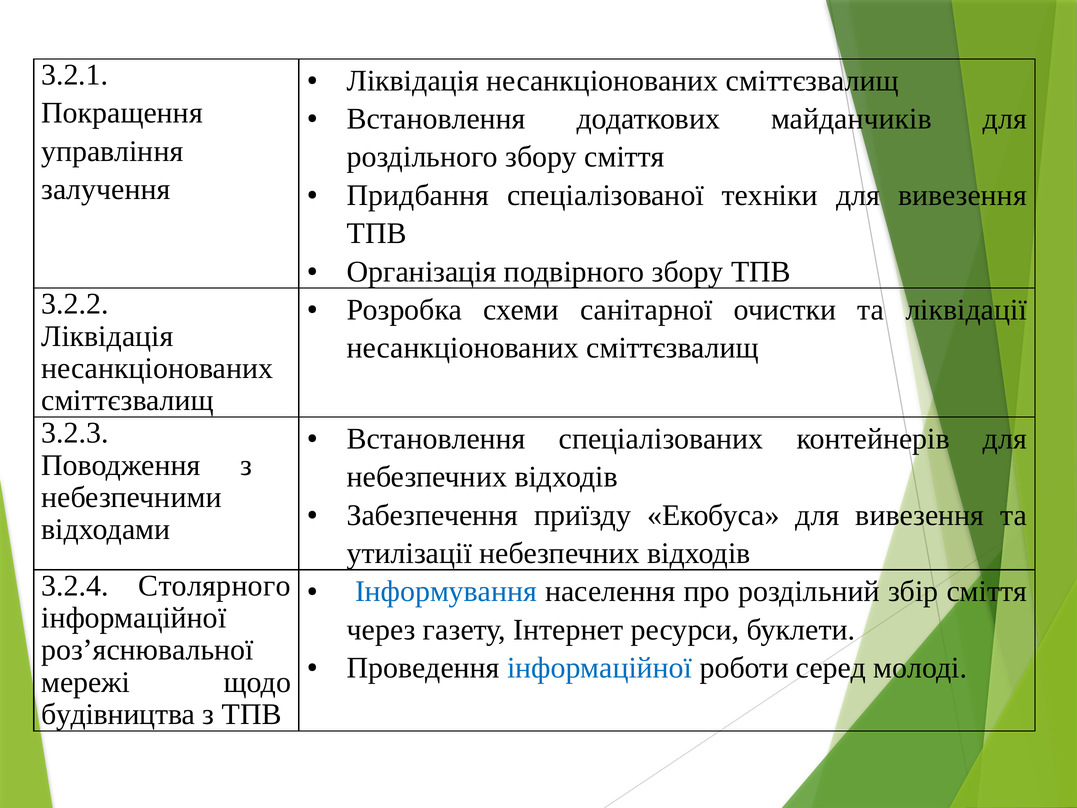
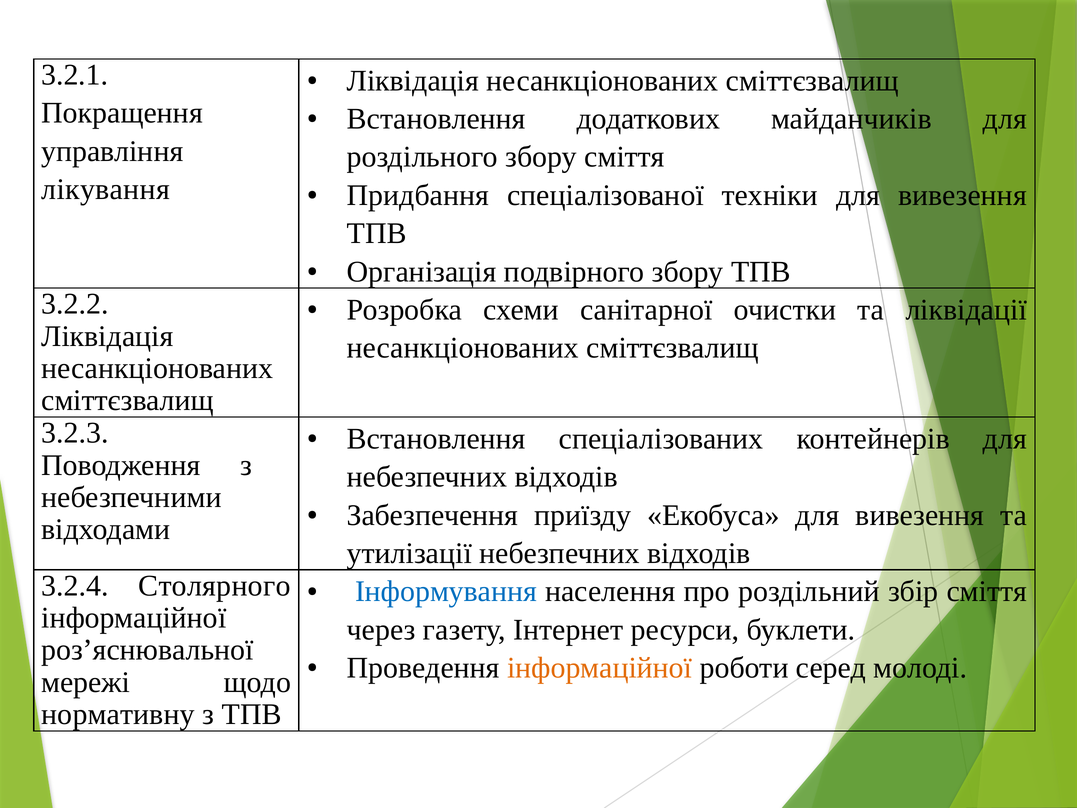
залучення: залучення -> лікування (106, 189)
інформаційної colour: blue -> orange (600, 668)
будівництва: будівництва -> нормативну (118, 714)
